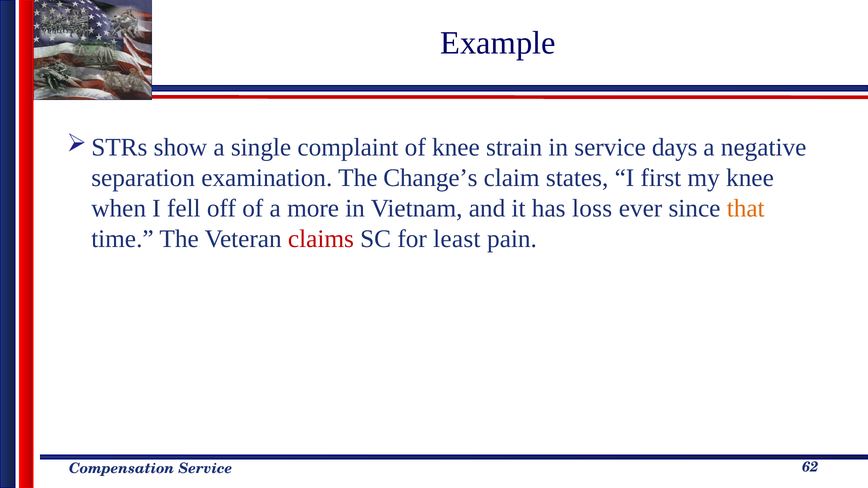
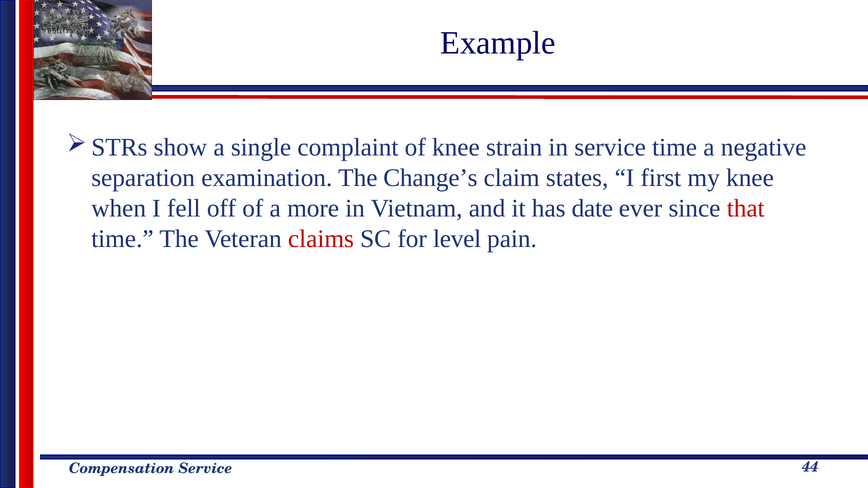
service days: days -> time (675, 148)
loss: loss -> date (592, 208)
that colour: orange -> red (746, 208)
least: least -> level (457, 239)
62: 62 -> 44 (810, 467)
